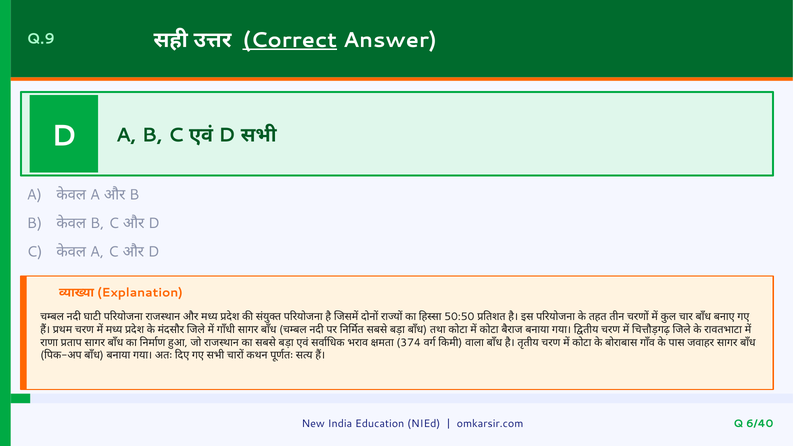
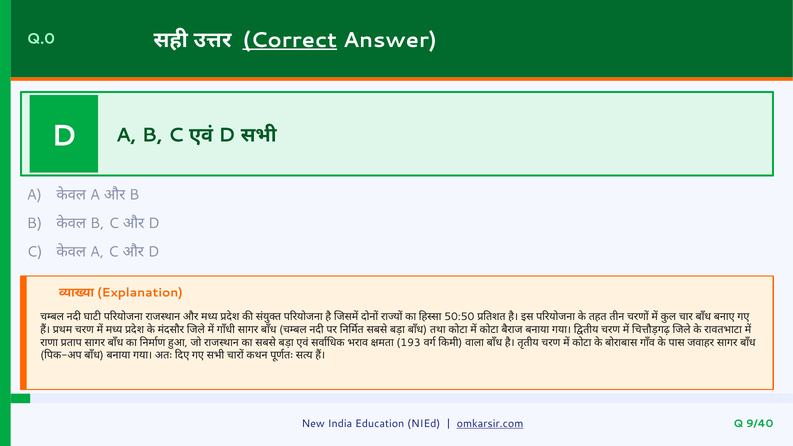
Q.9: Q.9 -> Q.0 (41, 39)
374: 374 -> 193 (409, 343)
omkarsir.com underline: none -> present (490, 424)
6/40: 6/40 -> 9/40 (760, 424)
